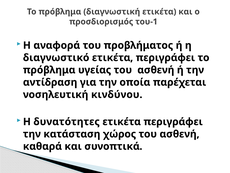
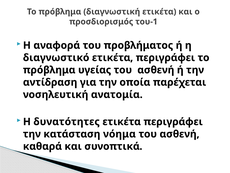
κινδύνου: κινδύνου -> ανατομία (117, 94)
χώρος: χώρος -> νόημα (119, 134)
